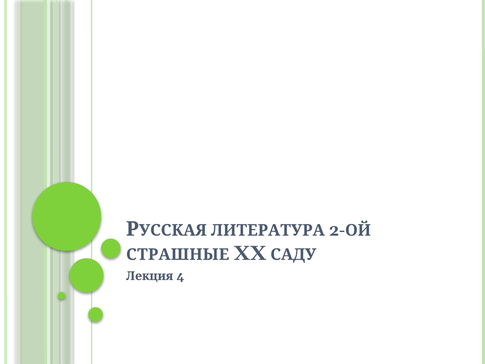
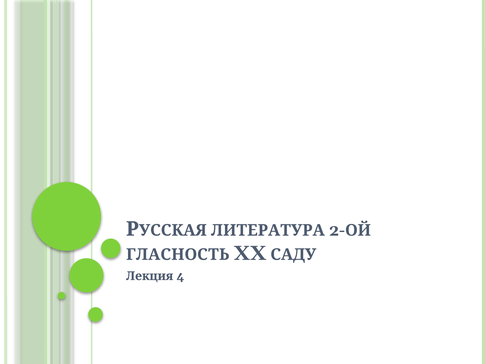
СТРАШНЫЕ: СТРАШНЫЕ -> ГЛАСНОСТЬ (178, 254)
